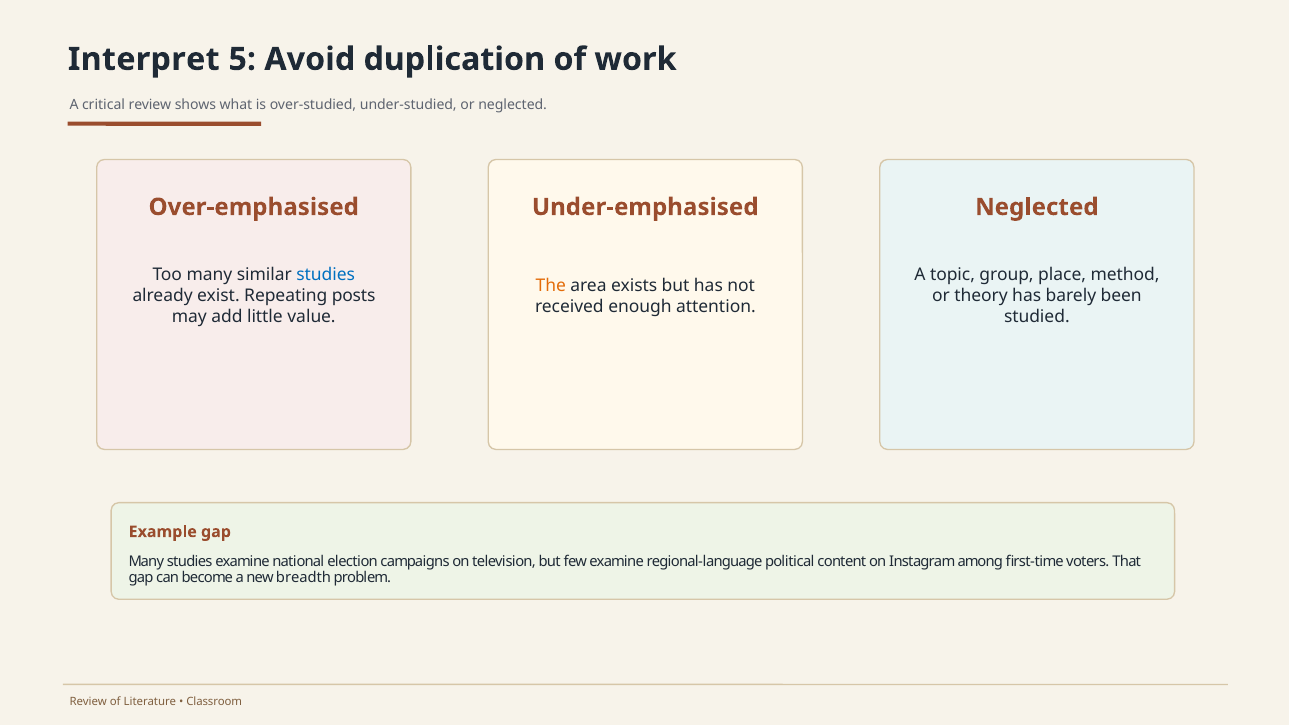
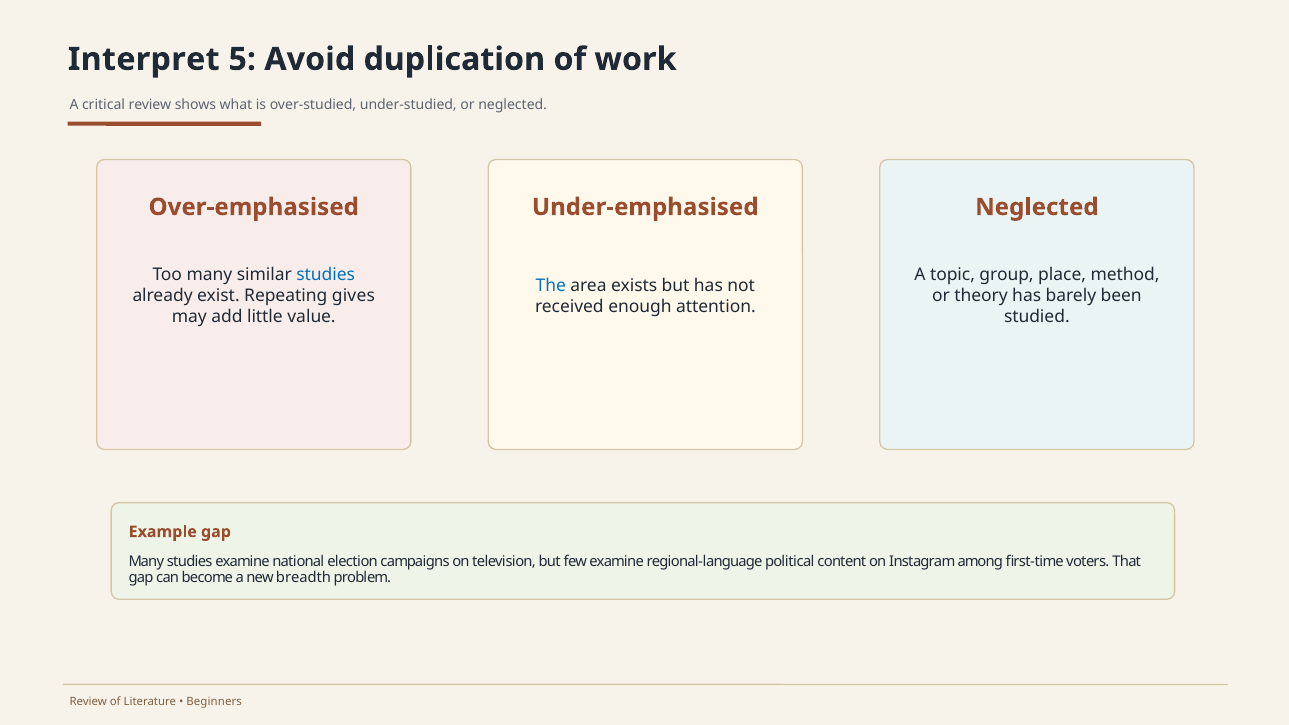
The colour: orange -> blue (551, 286)
posts: posts -> gives (353, 296)
Classroom: Classroom -> Beginners (214, 702)
